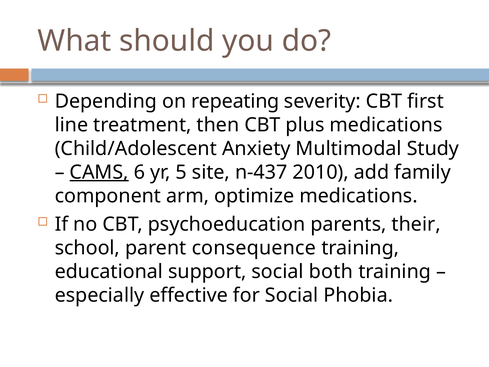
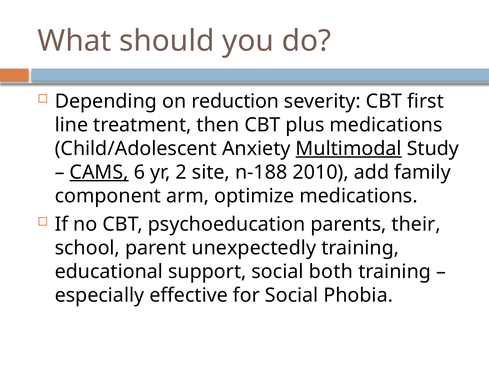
repeating: repeating -> reduction (235, 101)
Multimodal underline: none -> present (349, 148)
5: 5 -> 2 (181, 172)
n-437: n-437 -> n-188 (261, 172)
consequence: consequence -> unexpectedly (254, 248)
